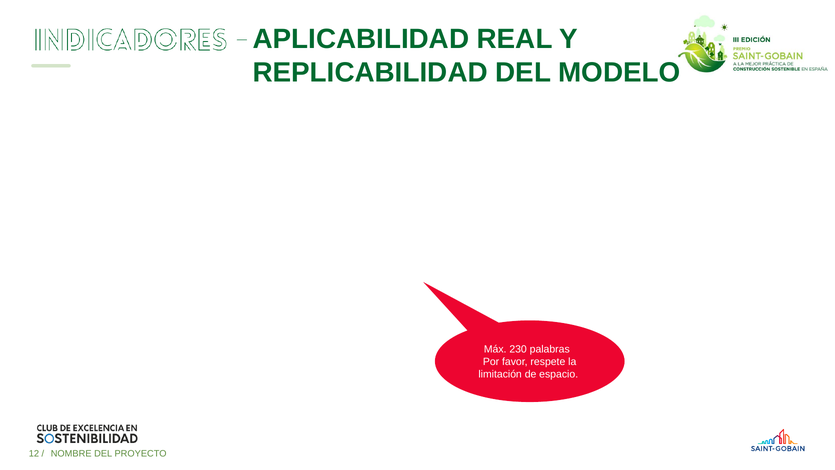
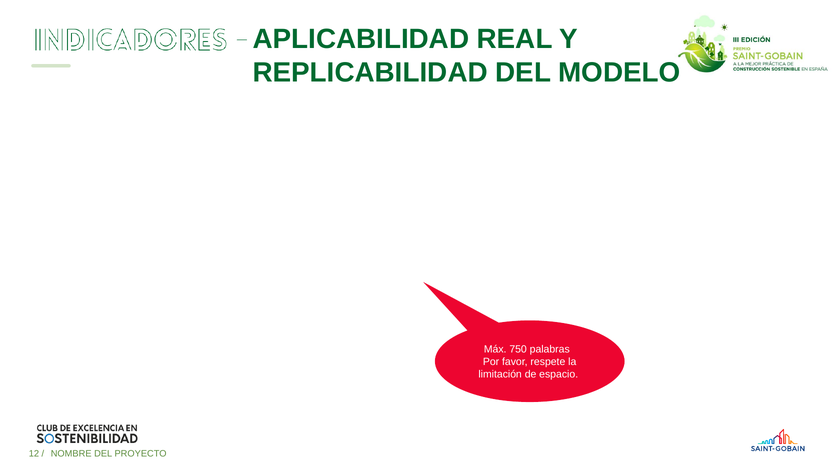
230: 230 -> 750 (518, 349)
